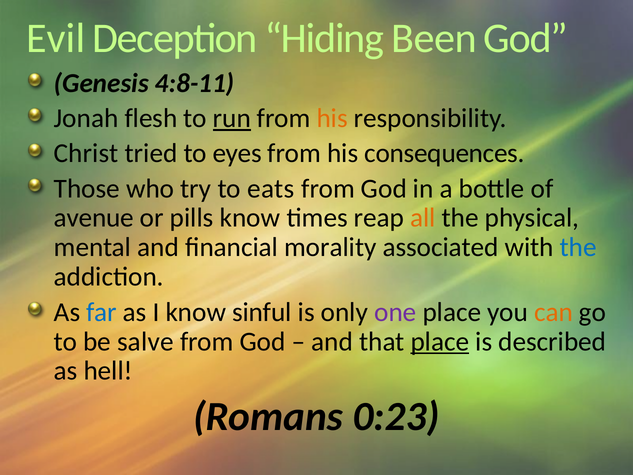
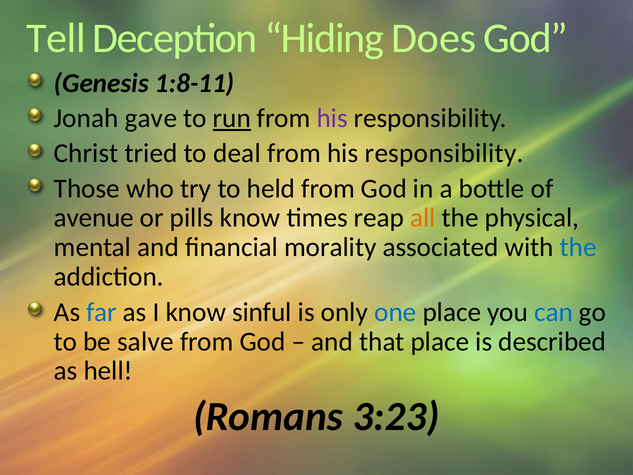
Evil: Evil -> Tell (56, 38)
Been: Been -> Does (434, 38)
4:8-11: 4:8-11 -> 1:8-11 (195, 83)
flesh: flesh -> gave (151, 118)
his colour: orange -> purple (332, 118)
eyes: eyes -> deal (237, 153)
consequences: consequences -> responsibility (444, 153)
eats: eats -> held (271, 188)
one colour: purple -> blue (395, 312)
can colour: orange -> blue (554, 312)
place underline: present -> none (440, 341)
0:23: 0:23 -> 3:23 (396, 416)
